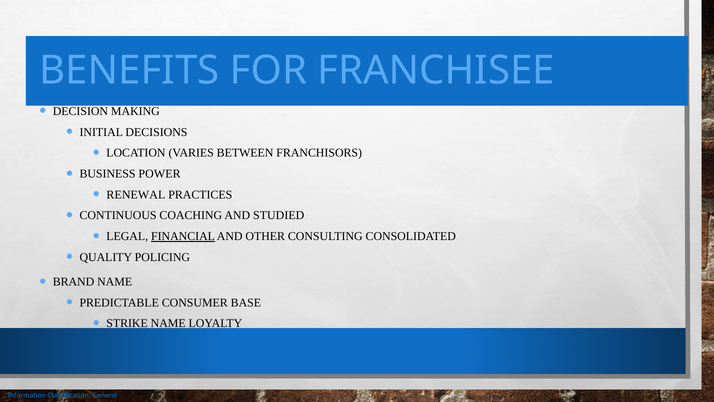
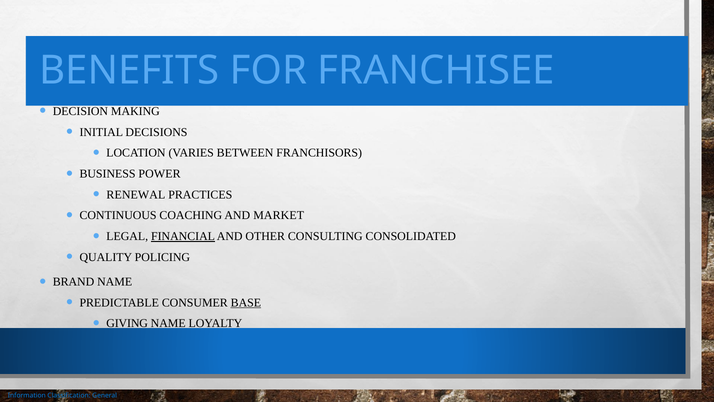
STUDIED: STUDIED -> MARKET (279, 215)
BASE underline: none -> present (246, 302)
STRIKE: STRIKE -> GIVING (127, 323)
